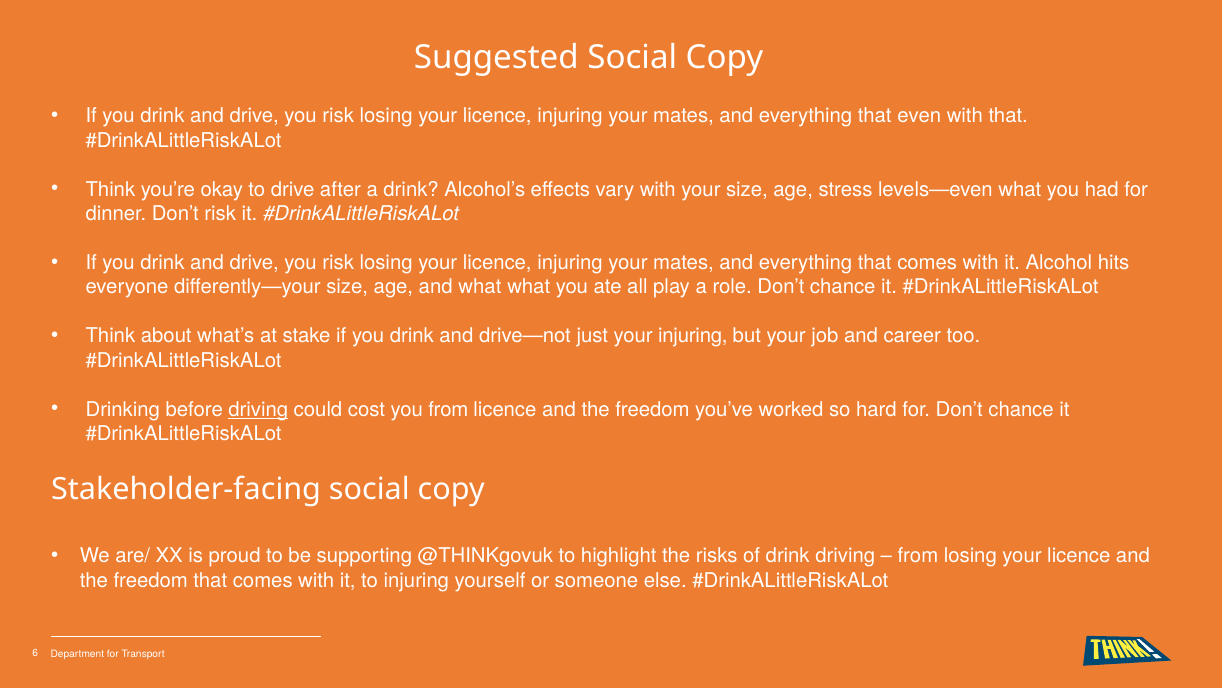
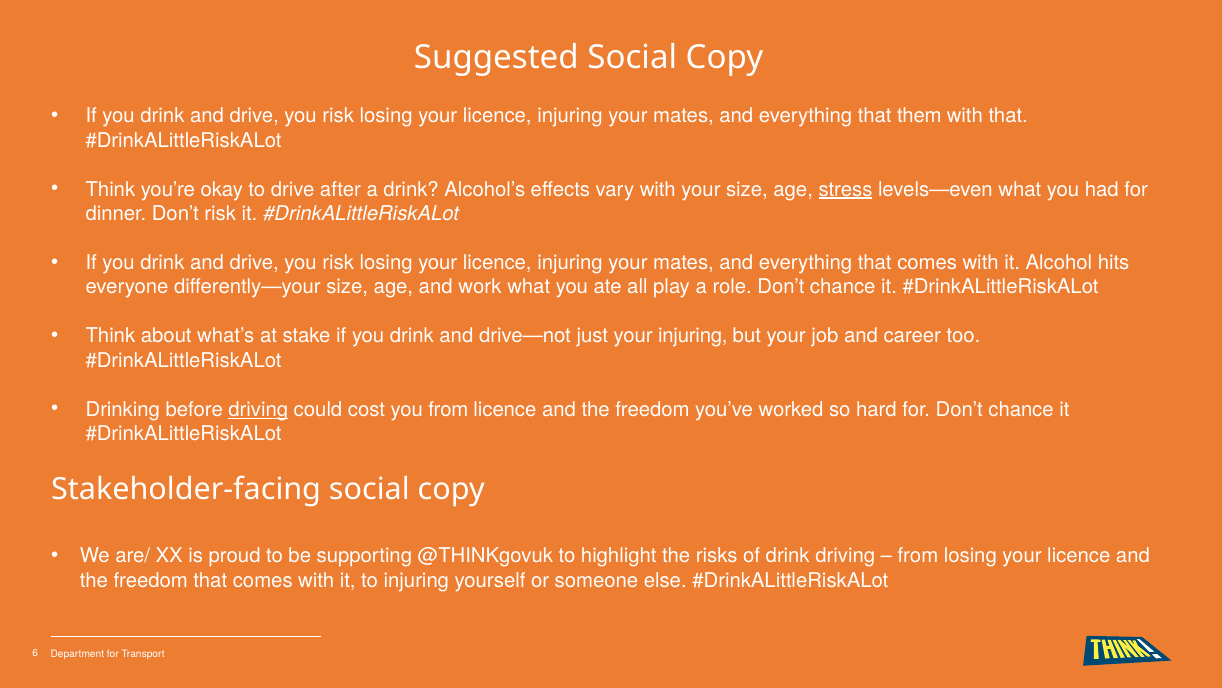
even: even -> them (919, 116)
stress underline: none -> present (846, 189)
and what: what -> work (480, 287)
